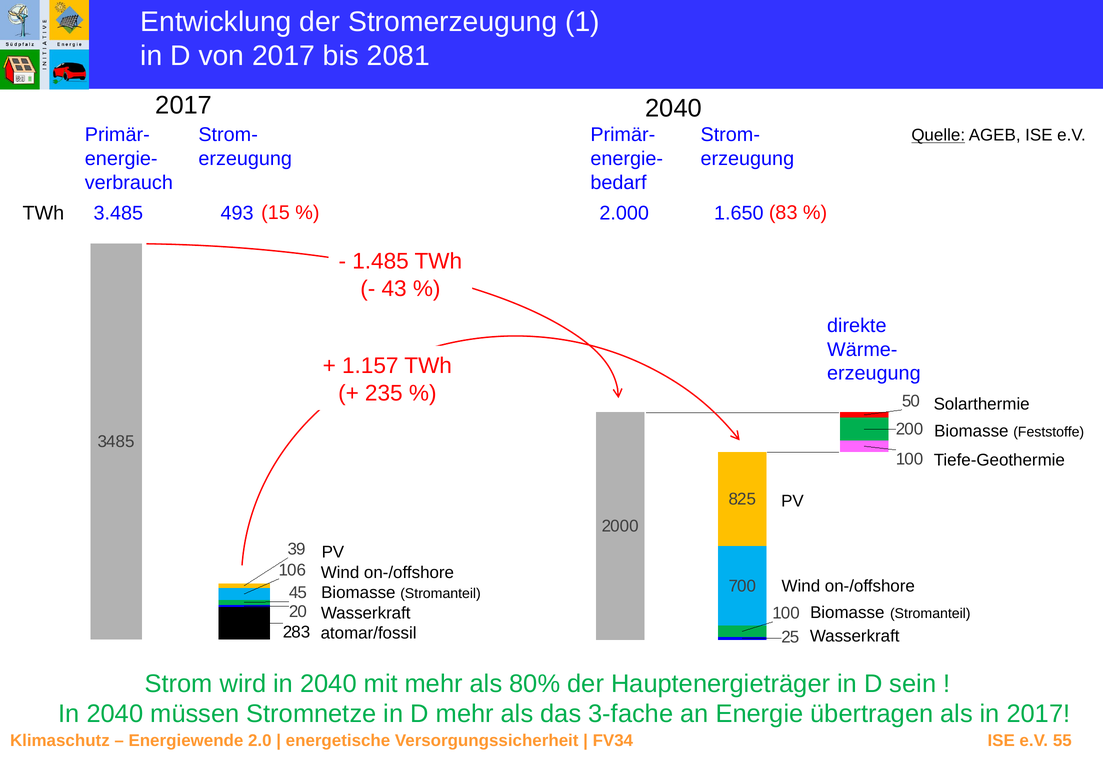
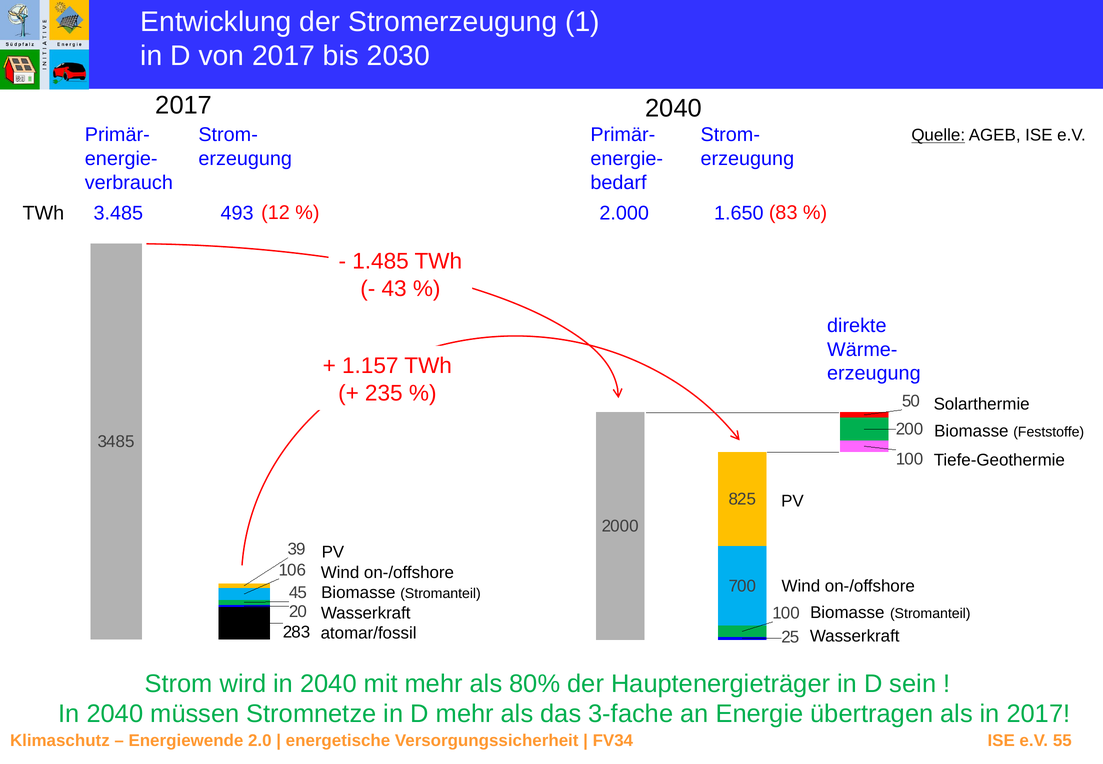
2081: 2081 -> 2030 (398, 56)
15: 15 -> 12 (276, 213)
